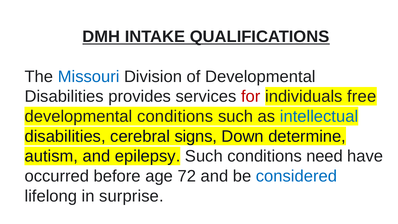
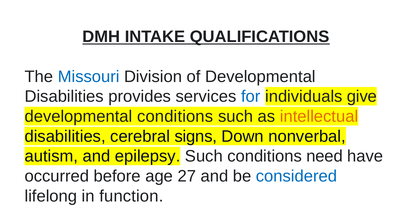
for colour: red -> blue (251, 96)
free: free -> give (362, 96)
intellectual colour: blue -> orange (319, 116)
determine: determine -> nonverbal (307, 136)
72: 72 -> 27 (187, 176)
surprise: surprise -> function (131, 196)
